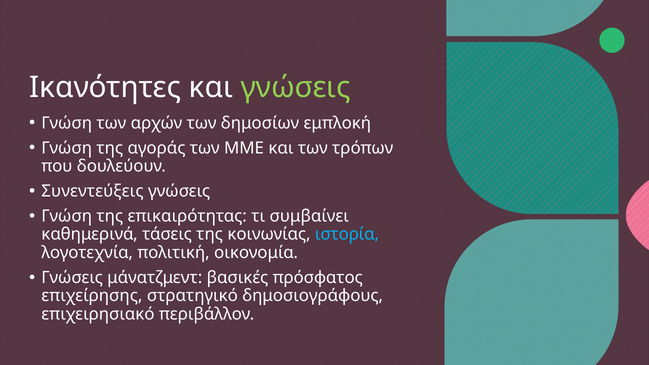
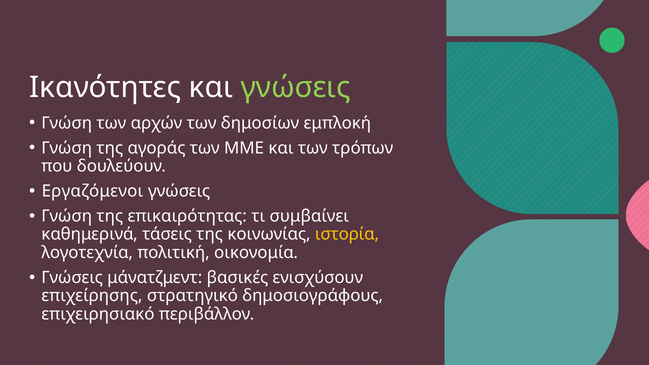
Συνεντεύξεις: Συνεντεύξεις -> Εργαζόμενοι (92, 191)
ιστορία colour: light blue -> yellow (347, 234)
πρόσφατος: πρόσφατος -> ενισχύσουν (318, 278)
